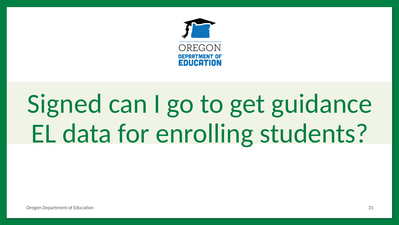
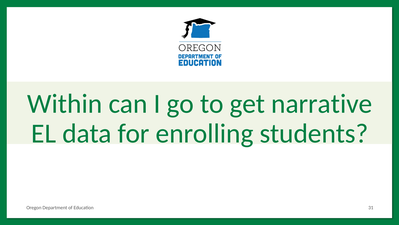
Signed: Signed -> Within (65, 104)
guidance: guidance -> narrative (322, 104)
